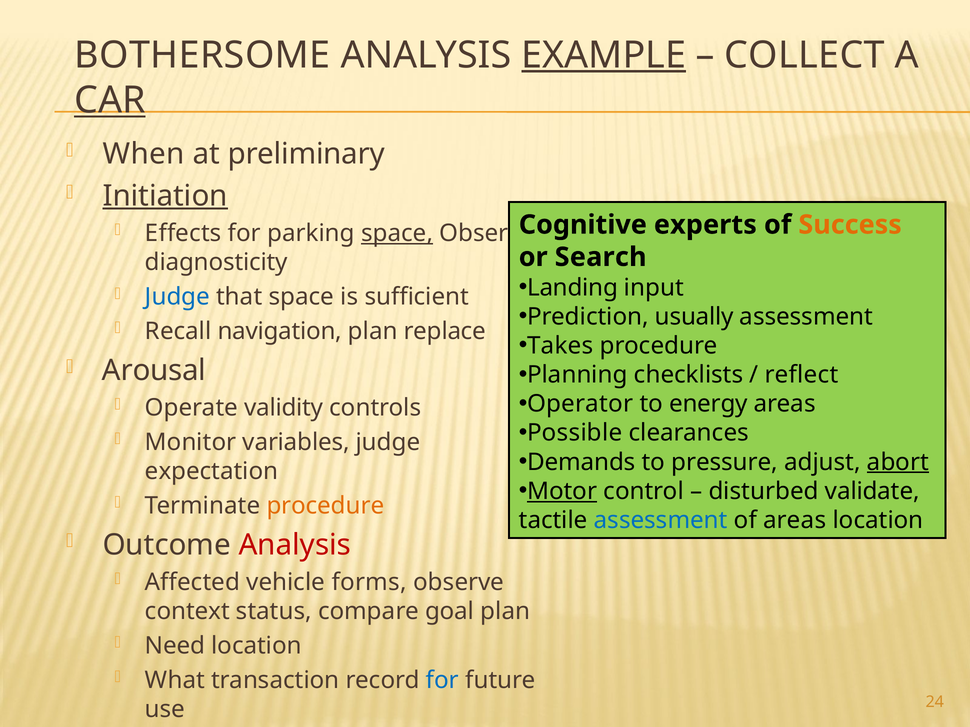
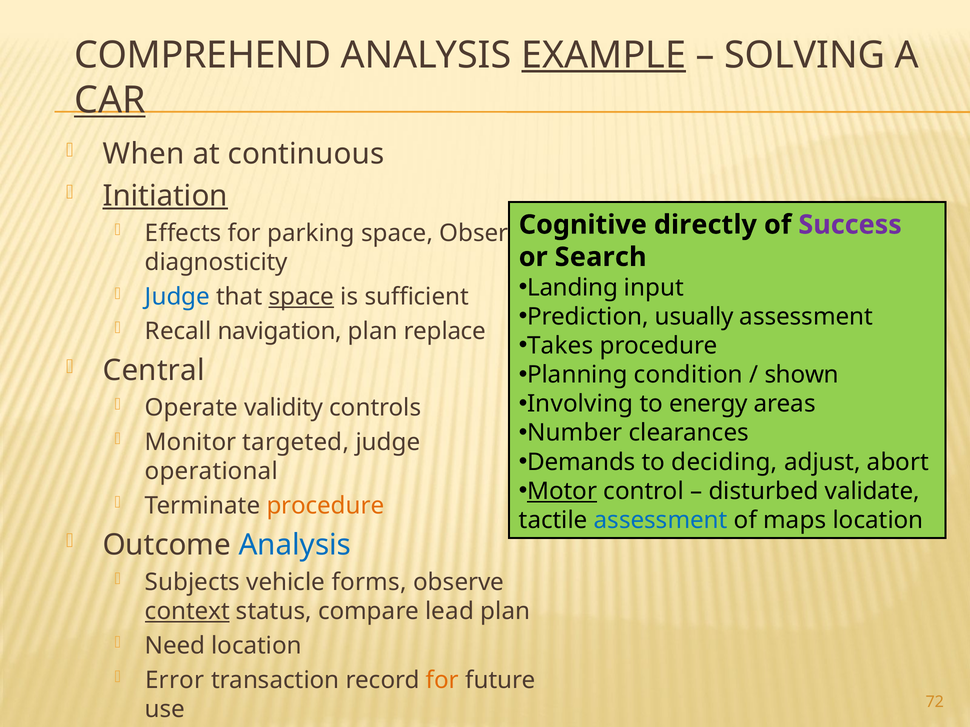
BOTHERSOME: BOTHERSOME -> COMPREHEND (203, 55)
COLLECT: COLLECT -> SOLVING (805, 55)
preliminary: preliminary -> continuous (306, 154)
experts: experts -> directly (705, 225)
Success colour: orange -> purple (850, 225)
space underline: present -> none (397, 233)
space underline: none -> present (301, 297)
Arousal: Arousal -> Central (154, 371)
checklists: checklists -> condition (688, 375)
reflect: reflect -> shown (802, 375)
Operator: Operator -> Involving (580, 404)
Possible: Possible -> Number (575, 433)
variables: variables -> targeted (296, 442)
pressure: pressure -> deciding (724, 462)
abort underline: present -> none (898, 462)
expectation: expectation -> operational (211, 471)
of areas: areas -> maps (795, 521)
Analysis colour: red -> blue (295, 545)
Affected: Affected -> Subjects (193, 582)
context underline: none -> present (187, 612)
goal: goal -> lead (449, 612)
What: What -> Error (175, 681)
for colour: blue -> orange (442, 681)
24: 24 -> 72 (935, 702)
